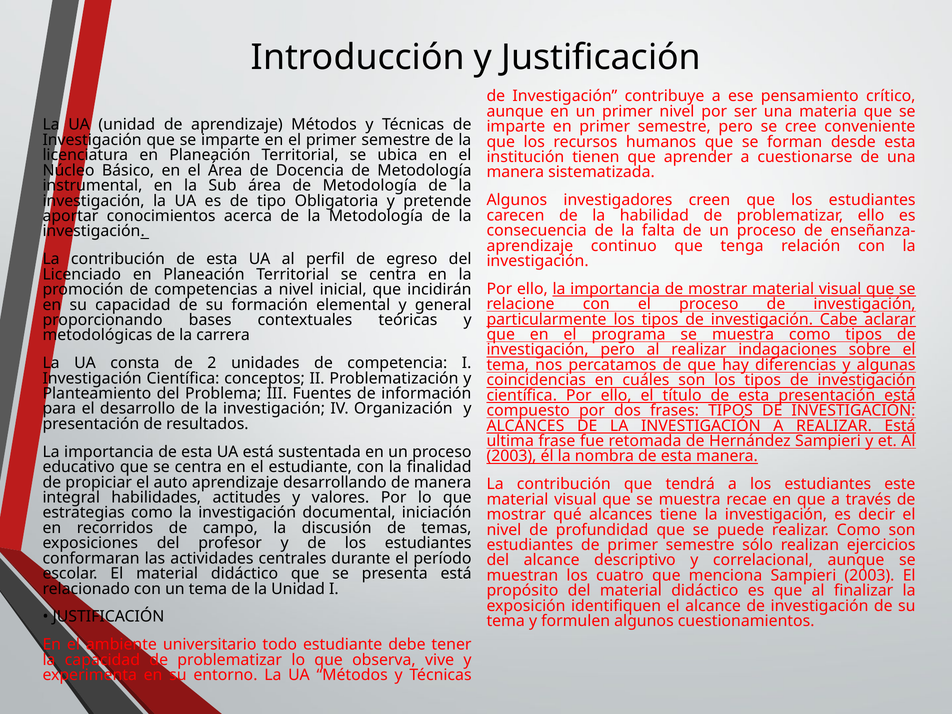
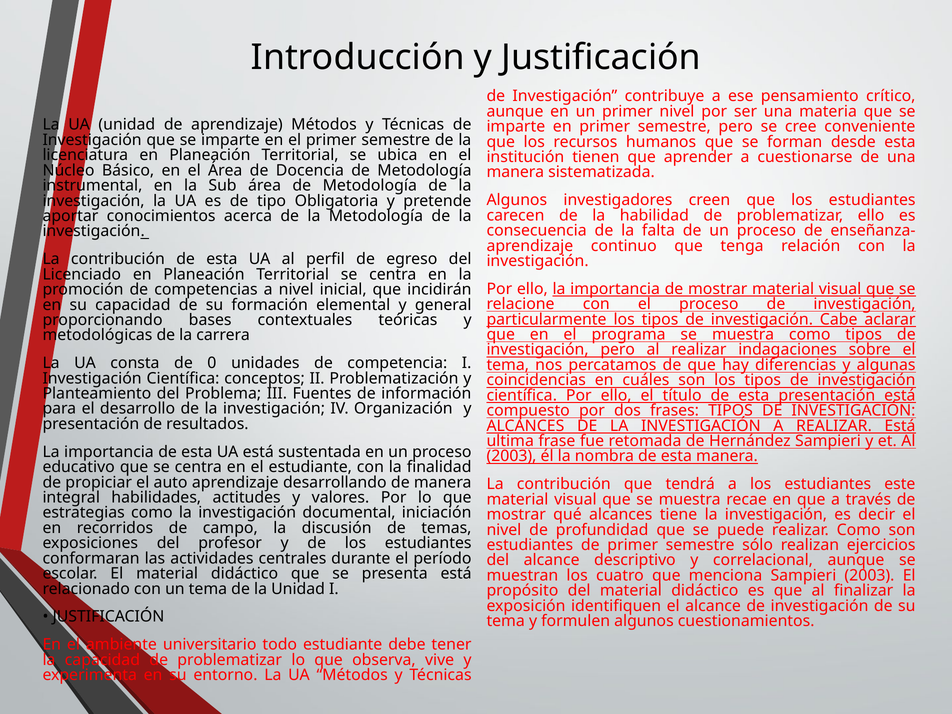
2: 2 -> 0 (212, 363)
